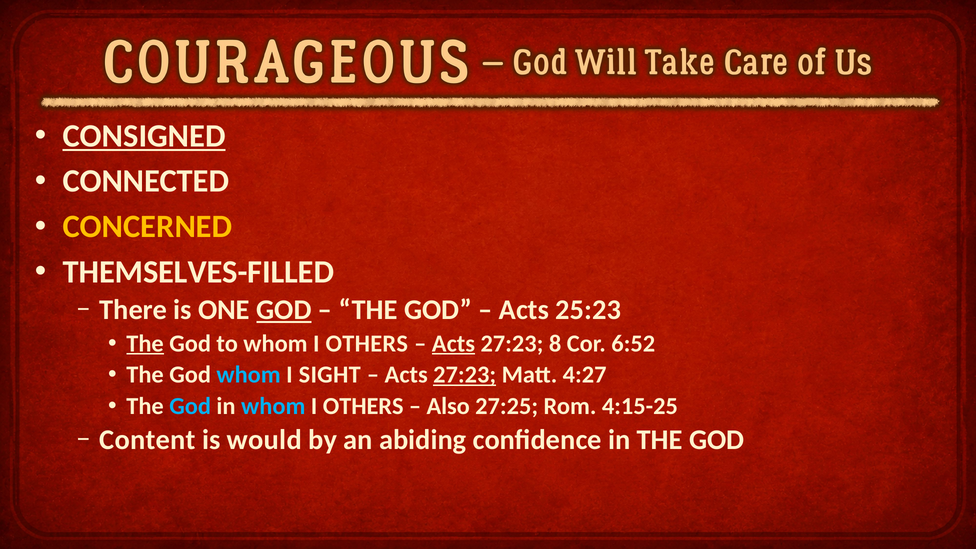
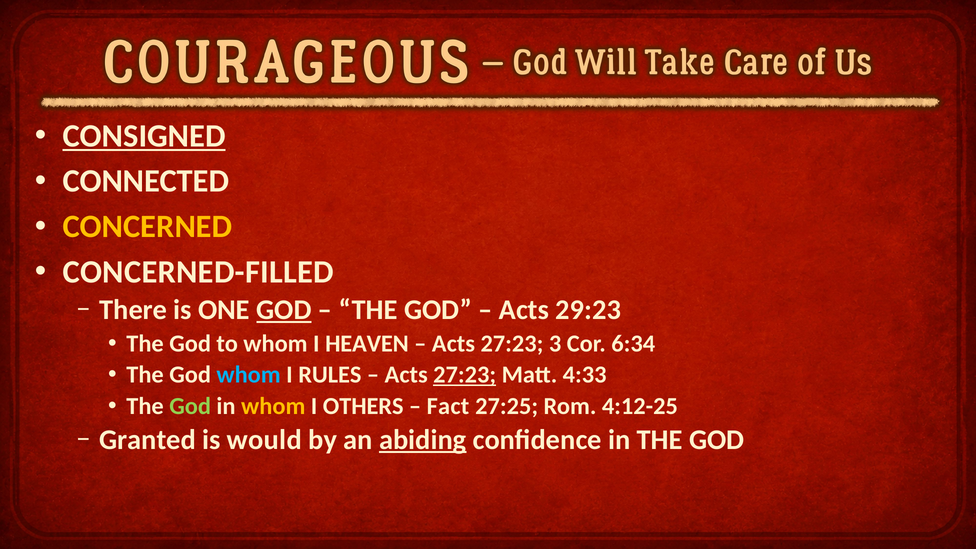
THEMSELVES-FILLED: THEMSELVES-FILLED -> CONCERNED-FILLED (198, 272)
25:23: 25:23 -> 29:23 (588, 310)
The underline: present -> none (145, 343)
to whom I OTHERS: OTHERS -> HEAVEN (367, 343)
Acts underline: present -> none (453, 343)
8: 8 -> 3 (555, 343)
6:52: 6:52 -> 6:34 (633, 343)
SIGHT: SIGHT -> RULES (330, 375)
4:27: 4:27 -> 4:33 (585, 375)
God colour: light blue -> light green (190, 406)
whom colour: light blue -> yellow (273, 406)
Also: Also -> Fact (448, 406)
4:15-25: 4:15-25 -> 4:12-25 (640, 406)
Content: Content -> Granted (148, 440)
abiding underline: none -> present (423, 440)
